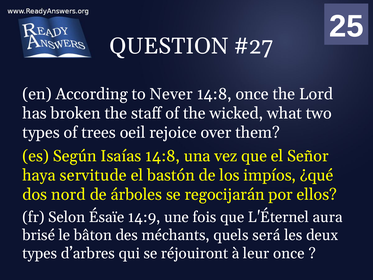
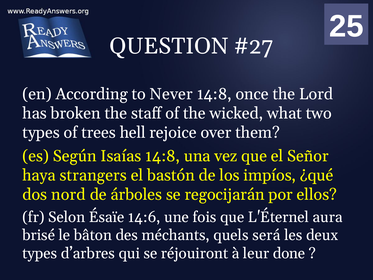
oeil: oeil -> hell (133, 133)
servitude: servitude -> strangers (93, 175)
14:9: 14:9 -> 14:6 (144, 217)
leur once: once -> done (289, 253)
